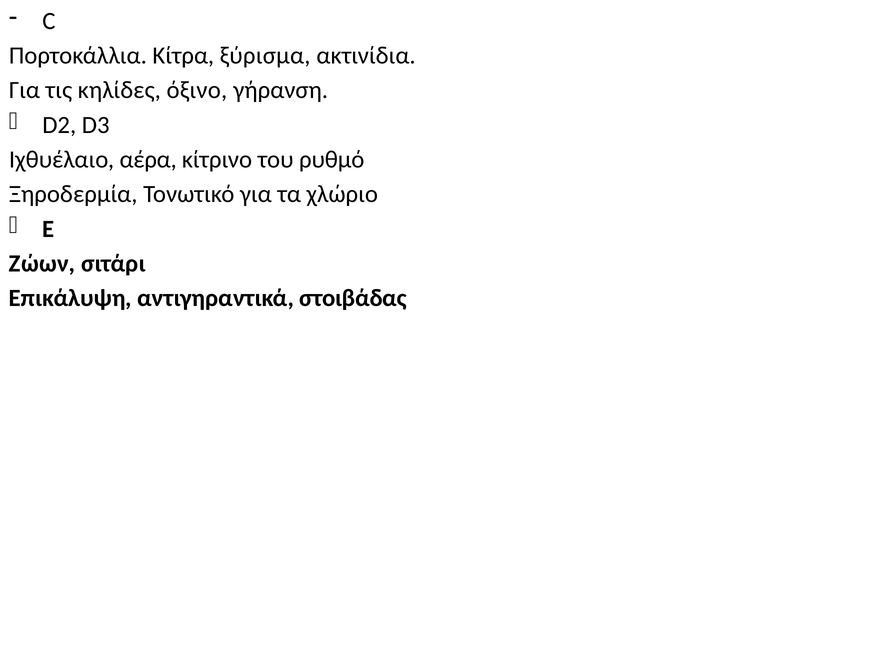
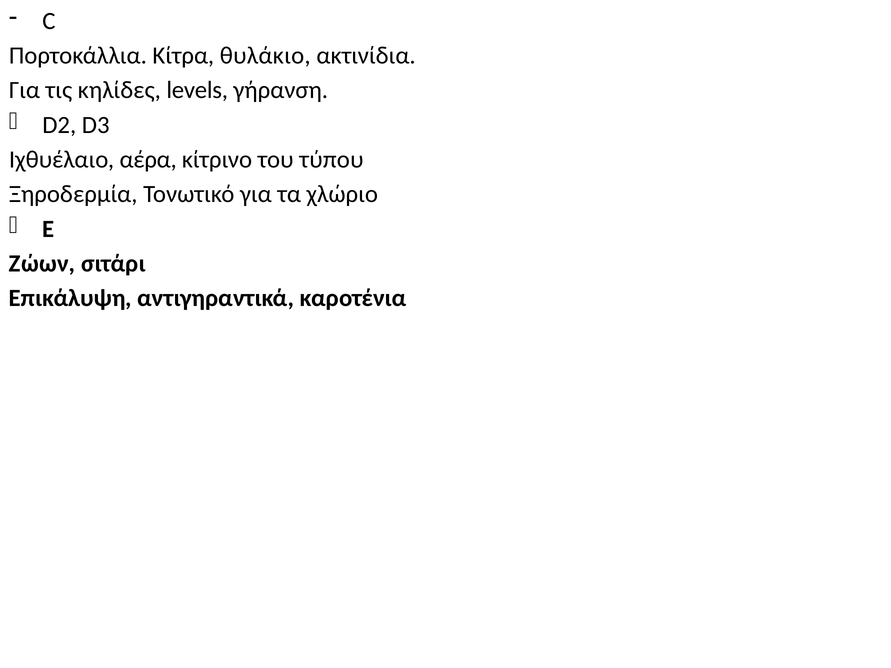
ξύρισμα: ξύρισμα -> θυλάκιο (265, 56)
όξινο: όξινο -> levels (197, 90)
ρυθμό: ρυθμό -> τύπου (332, 160)
στοιβάδας: στοιβάδας -> καροτένια (353, 298)
